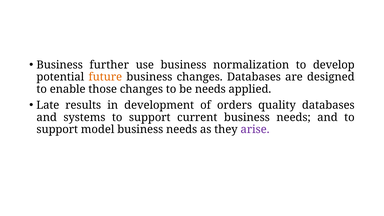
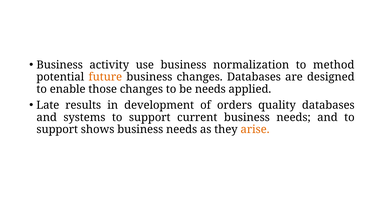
further: further -> activity (109, 65)
develop: develop -> method (334, 65)
model: model -> shows (98, 129)
arise colour: purple -> orange (255, 129)
